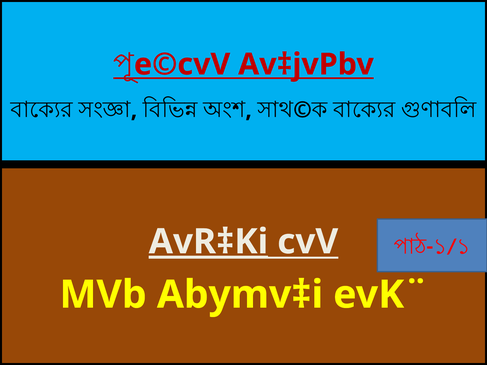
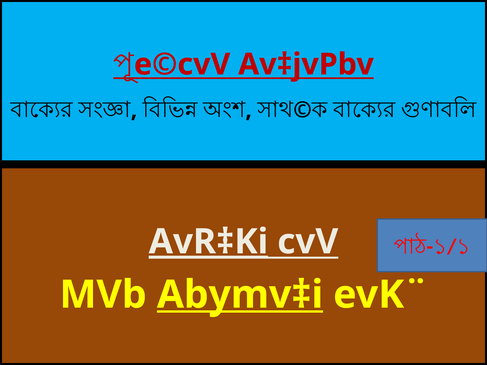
Abymv‡i underline: none -> present (240, 295)
